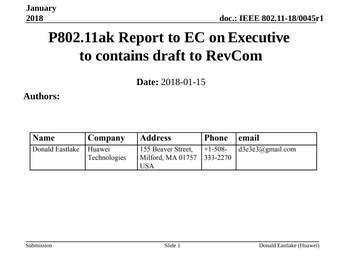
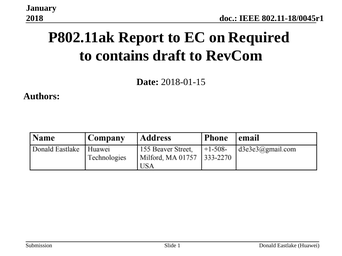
Executive: Executive -> Required (259, 38)
